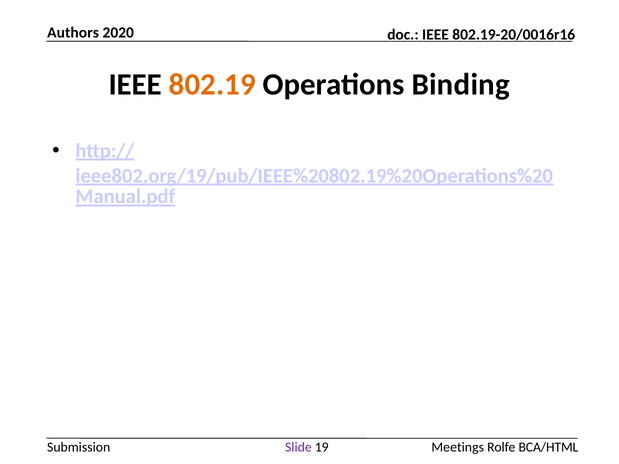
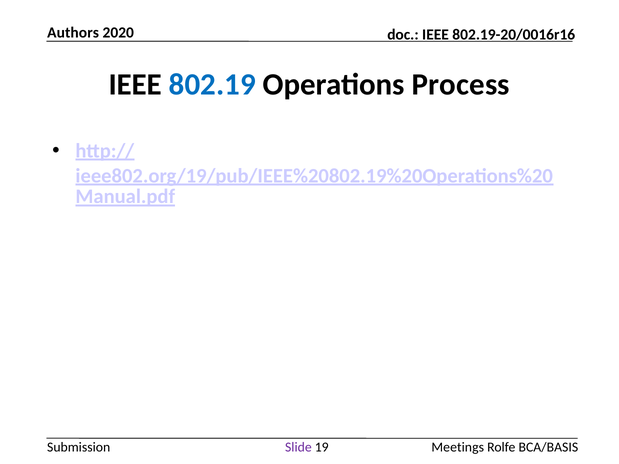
802.19 colour: orange -> blue (212, 85)
Binding: Binding -> Process (461, 85)
BCA/HTML: BCA/HTML -> BCA/BASIS (548, 448)
